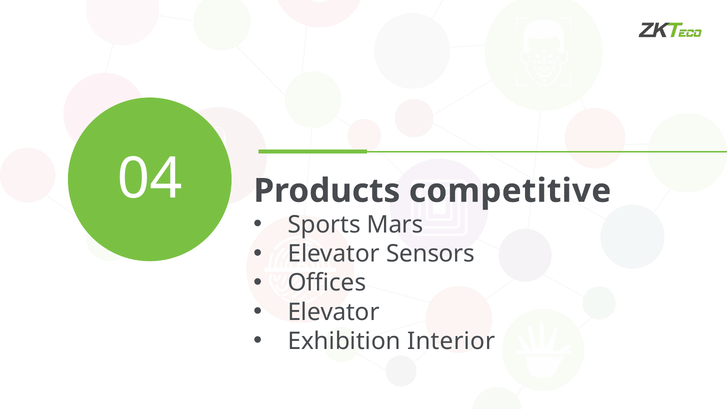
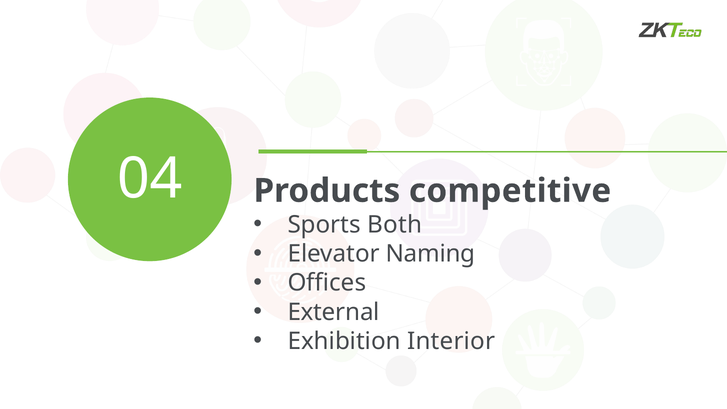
Mars: Mars -> Both (395, 225)
Sensors: Sensors -> Naming (431, 254)
Elevator: Elevator -> External (334, 312)
